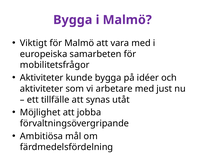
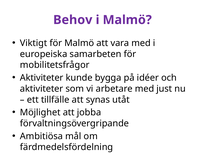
Bygga: Bygga -> Behov (73, 20)
